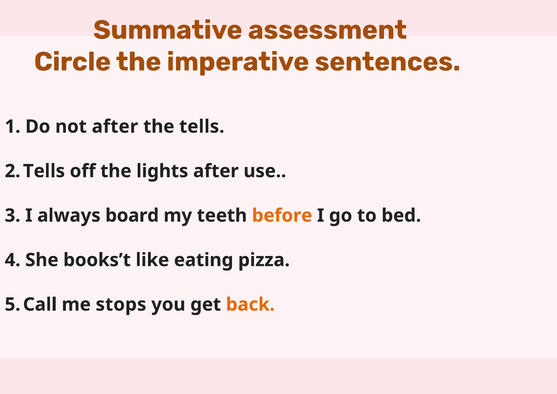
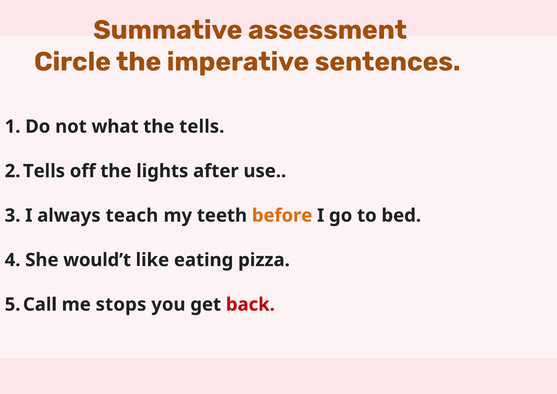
not after: after -> what (115, 127)
board: board -> teach (132, 216)
books’t: books’t -> would’t (97, 260)
back colour: orange -> red (250, 305)
